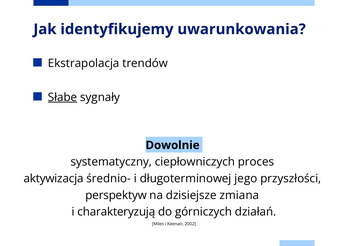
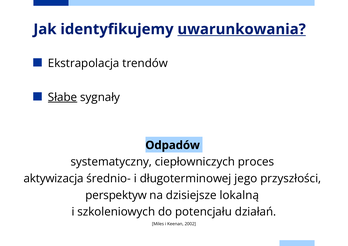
uwarunkowania underline: none -> present (242, 29)
Dowolnie: Dowolnie -> Odpadów (173, 145)
zmiana: zmiana -> lokalną (239, 195)
charakteryzują: charakteryzują -> szkoleniowych (116, 212)
górniczych: górniczych -> potencjału (204, 212)
